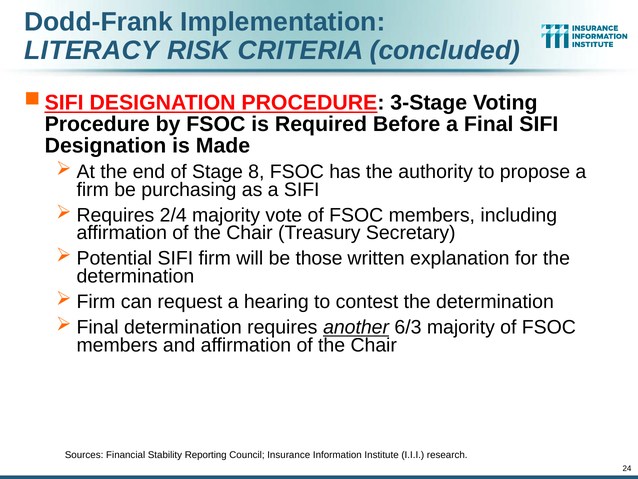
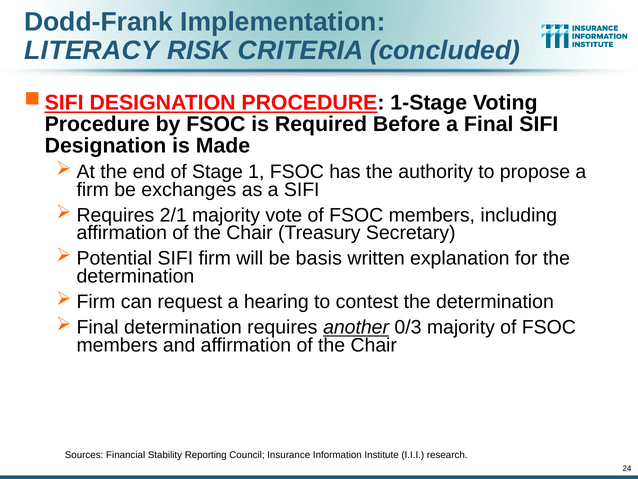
3-Stage: 3-Stage -> 1-Stage (429, 103)
8: 8 -> 1 (256, 172)
purchasing: purchasing -> exchanges (189, 190)
2/4: 2/4 -> 2/1 (173, 215)
those: those -> basis (319, 258)
6/3: 6/3 -> 0/3 (408, 327)
